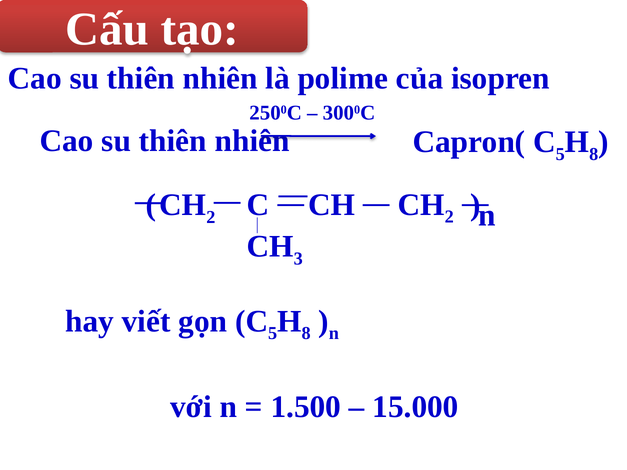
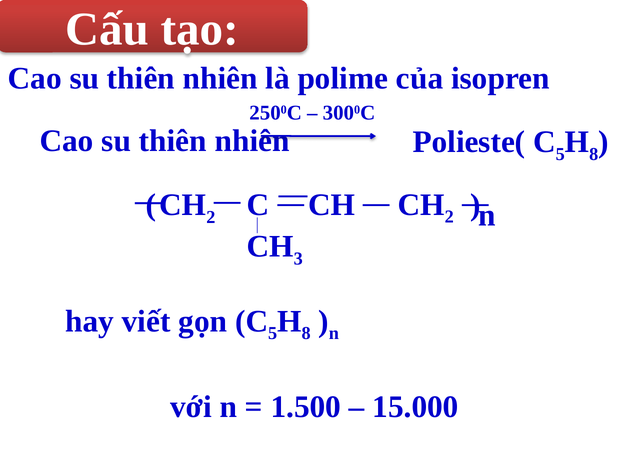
Capron(: Capron( -> Polieste( (469, 142)
